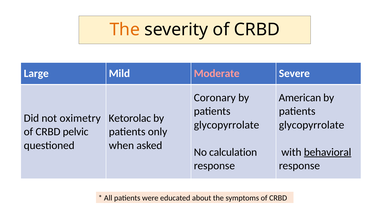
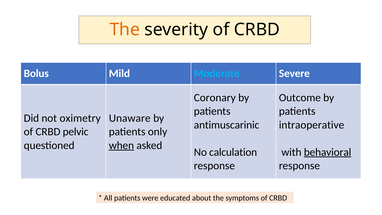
Large: Large -> Bolus (36, 74)
Moderate colour: pink -> light blue (217, 74)
American: American -> Outcome (300, 98)
Ketorolac: Ketorolac -> Unaware (130, 118)
glycopyrrolate: glycopyrrolate -> antimuscarinic (227, 125)
glycopyrrolate: glycopyrrolate -> intraoperative (312, 125)
when underline: none -> present (121, 145)
